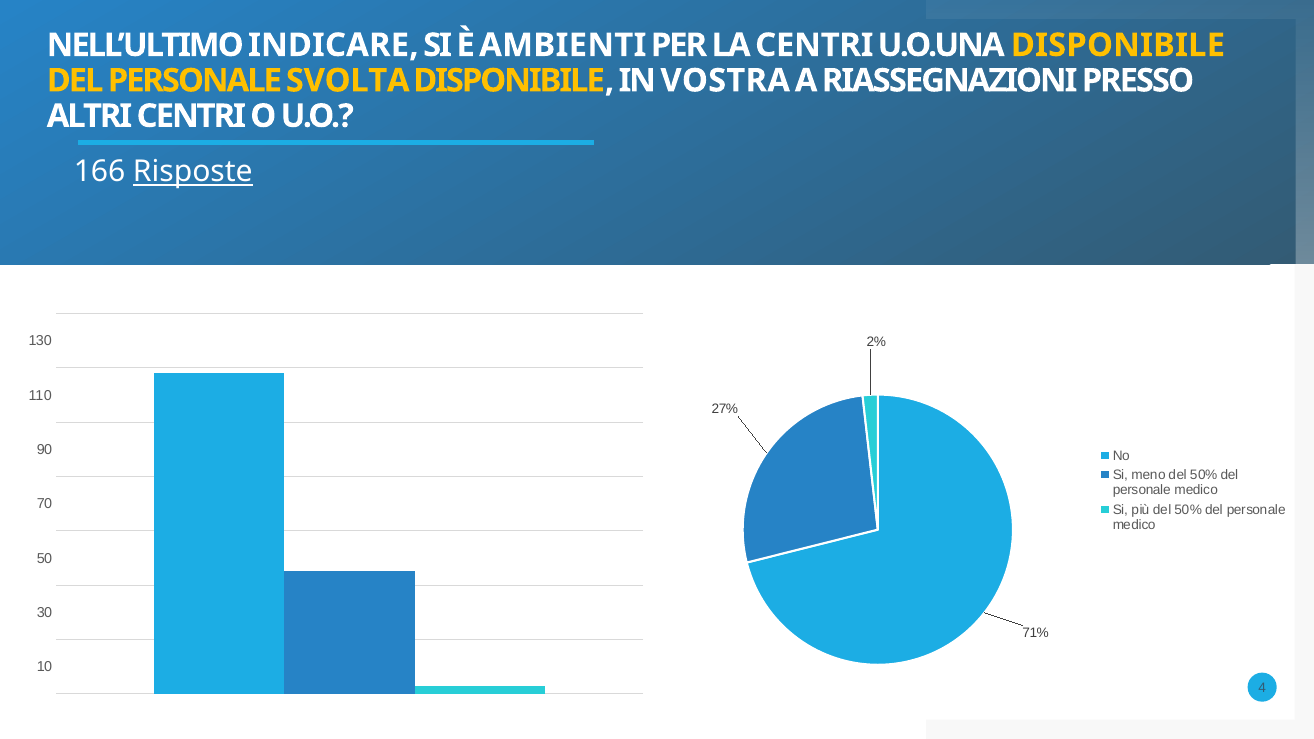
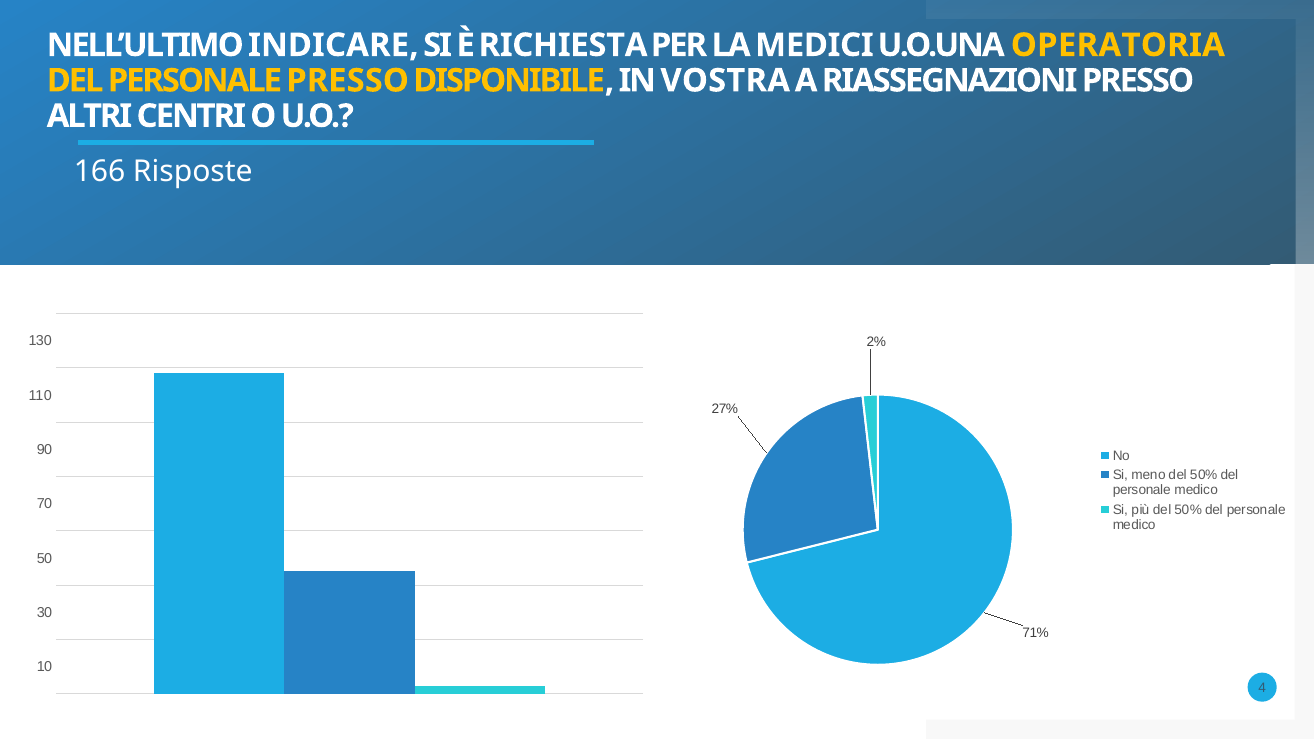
AMBIENTI: AMBIENTI -> RICHIESTA (563, 45)
LA CENTRI: CENTRI -> MEDICI (814, 45)
U.O.UNA DISPONIBILE: DISPONIBILE -> OPERATORIA (1118, 45)
PERSONALE SVOLTA: SVOLTA -> PRESSO (348, 81)
Risposte underline: present -> none (193, 172)
